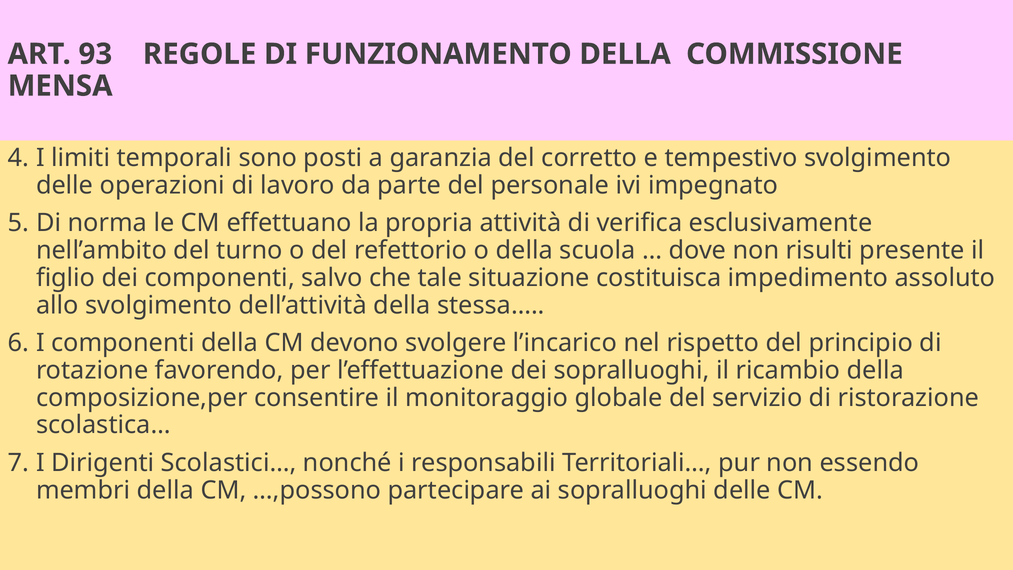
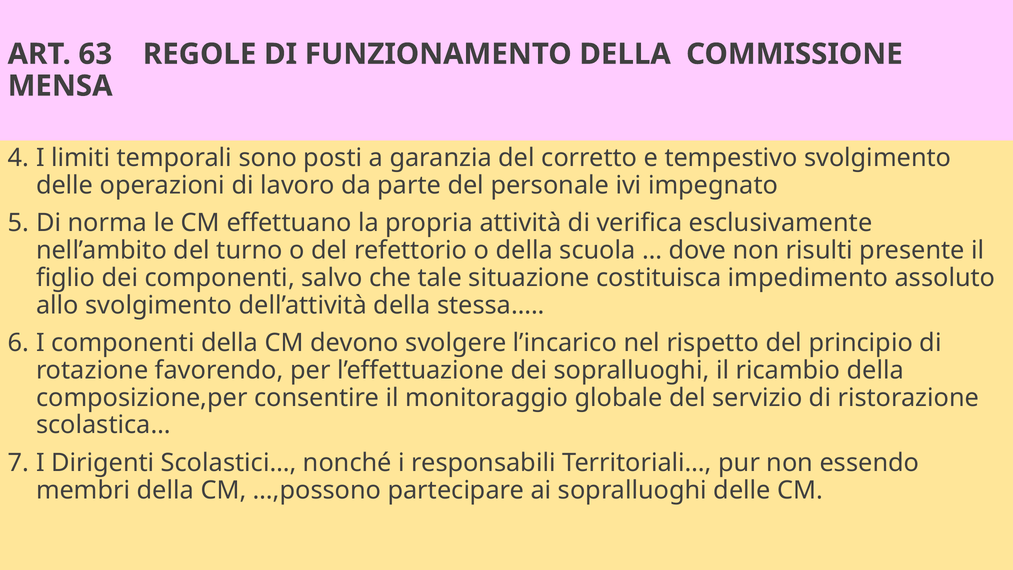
93: 93 -> 63 (95, 54)
